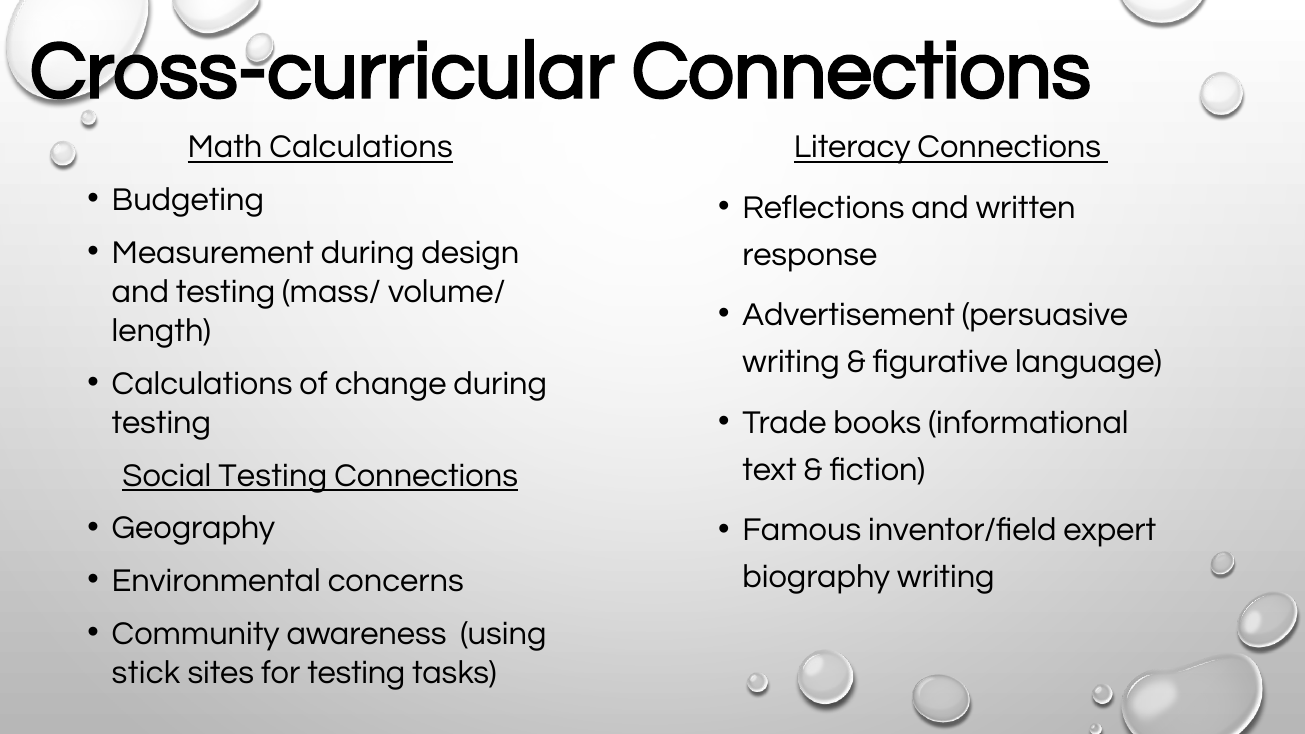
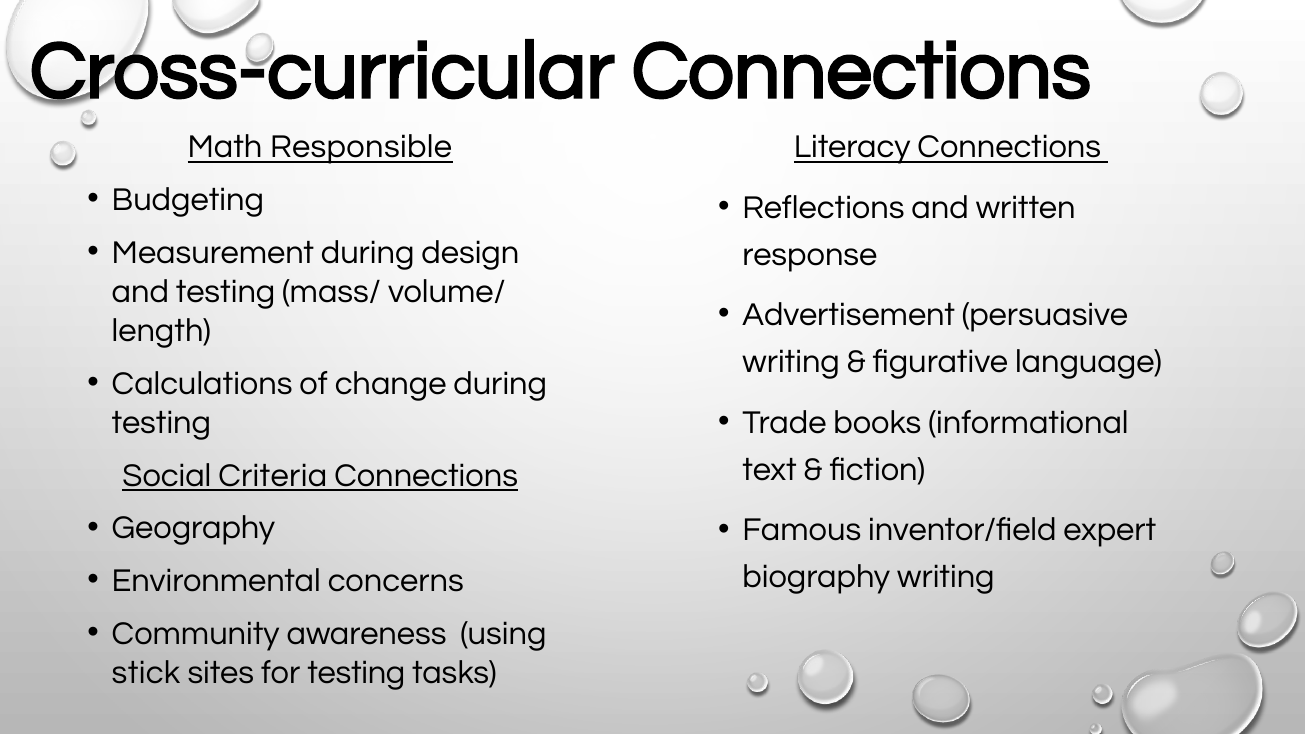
Math Calculations: Calculations -> Responsible (361, 147)
Social Testing: Testing -> Criteria (273, 475)
